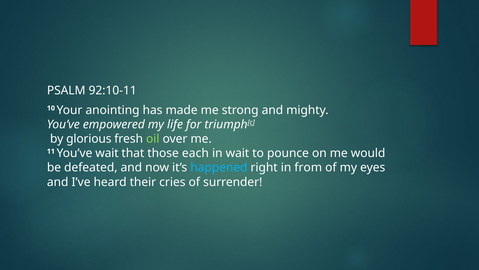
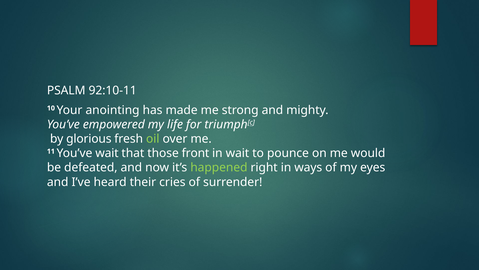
each: each -> front (196, 153)
happened colour: light blue -> light green (219, 167)
from: from -> ways (308, 167)
